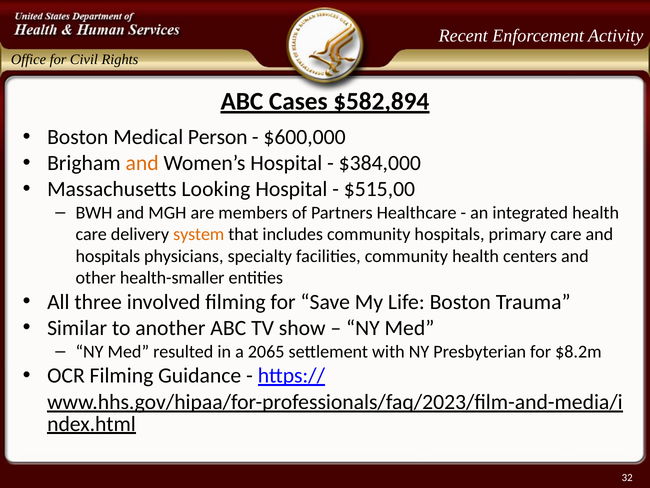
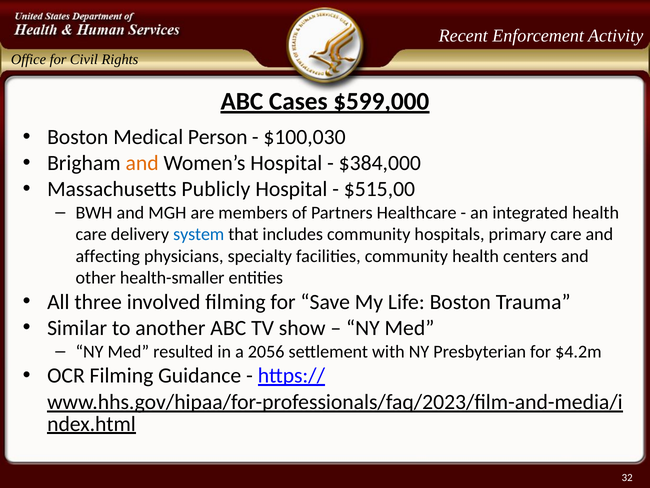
$582,894: $582,894 -> $599,000 (381, 101)
$600,000: $600,000 -> $100,030 (305, 137)
Looking: Looking -> Publicly (216, 189)
system colour: orange -> blue (199, 234)
hospitals: hospitals -> affecting (108, 256)
2065: 2065 -> 2056 (266, 351)
$8.2m: $8.2m -> $4.2m (578, 351)
